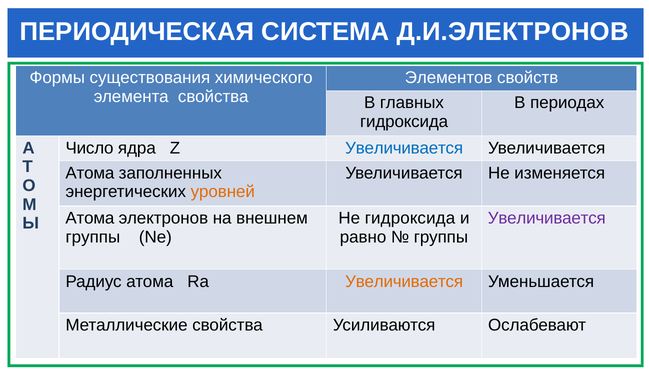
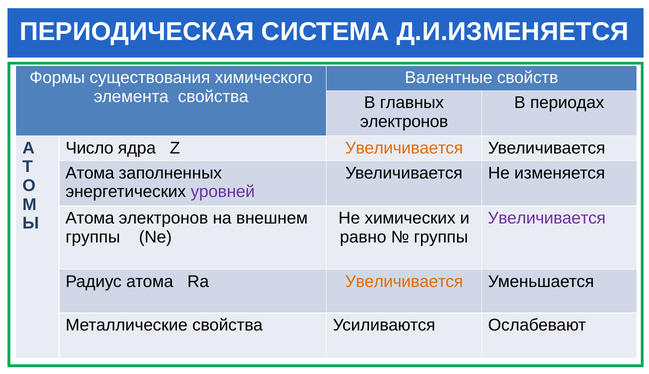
Д.И.ЭЛЕКТРОНОВ: Д.И.ЭЛЕКТРОНОВ -> Д.И.ИЗМЕНЯЕТСЯ (513, 32)
Элементов: Элементов -> Валентные (449, 78)
гидроксида: гидроксида -> электронов (404, 122)
Увеличивается colour: blue -> orange (404, 148)
уровней colour: orange -> purple (223, 192)
Не гидроксида: гидроксида -> химических (410, 218)
